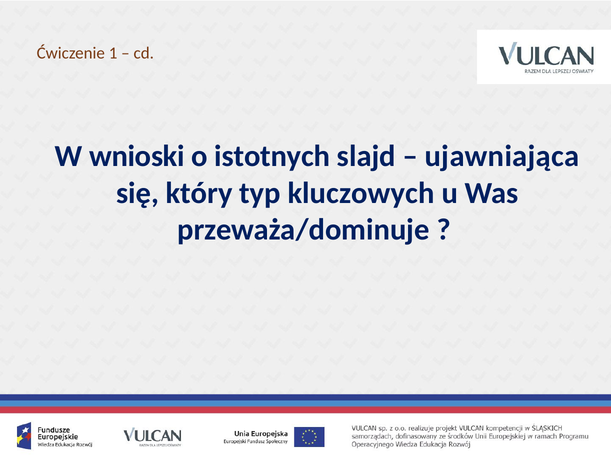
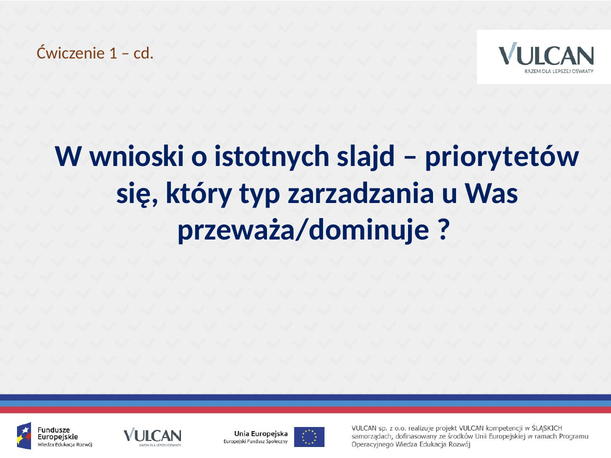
ujawniająca: ujawniająca -> priorytetów (502, 156)
kluczowych: kluczowych -> zarzadzania (361, 193)
